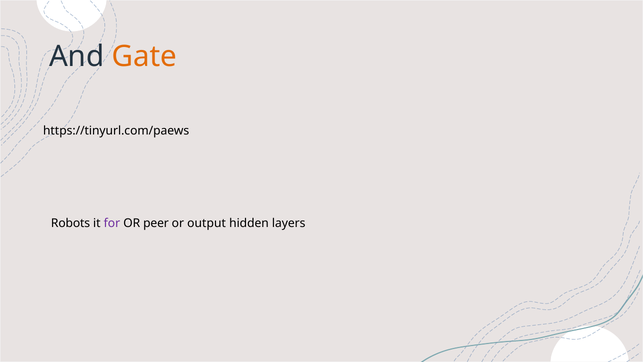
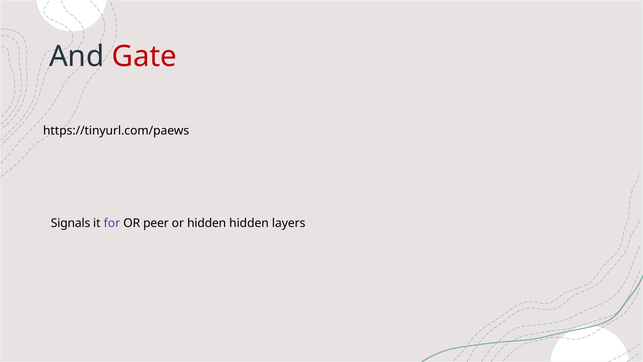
Gate colour: orange -> red (144, 56)
Robots: Robots -> Signals (71, 223)
or output: output -> hidden (207, 223)
